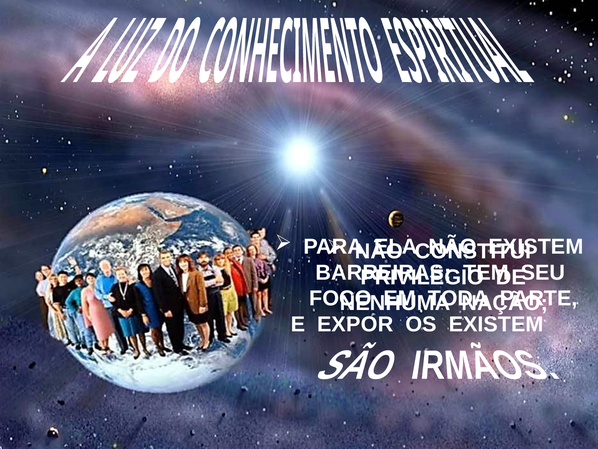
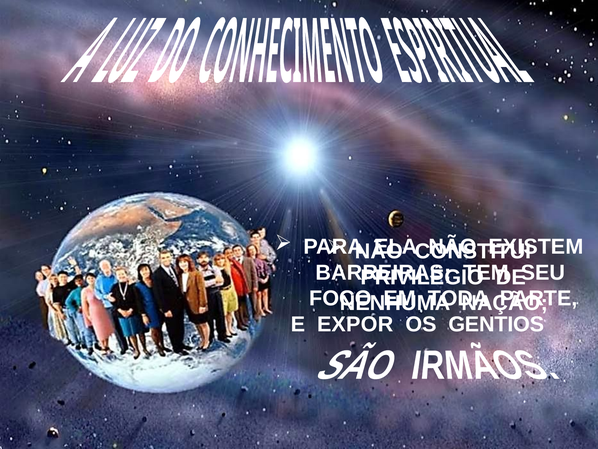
OS EXISTEM: EXISTEM -> GENTIOS (496, 324)
